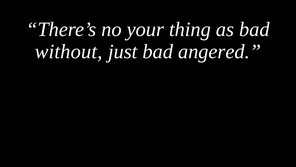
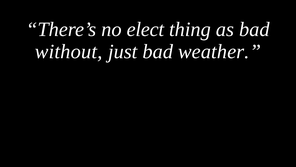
your: your -> elect (145, 29)
angered: angered -> weather (219, 51)
